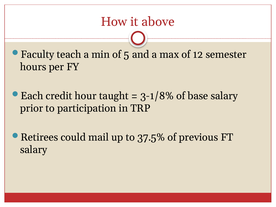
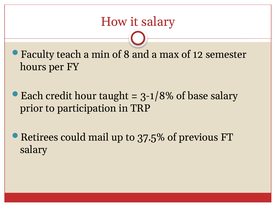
it above: above -> salary (158, 22)
5: 5 -> 8 (127, 54)
